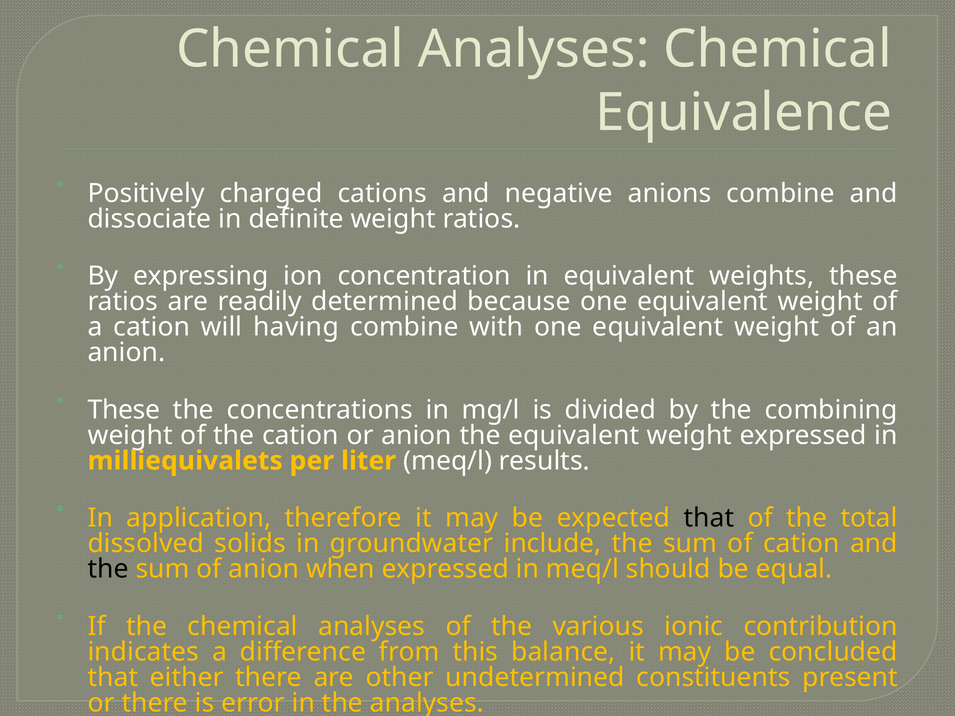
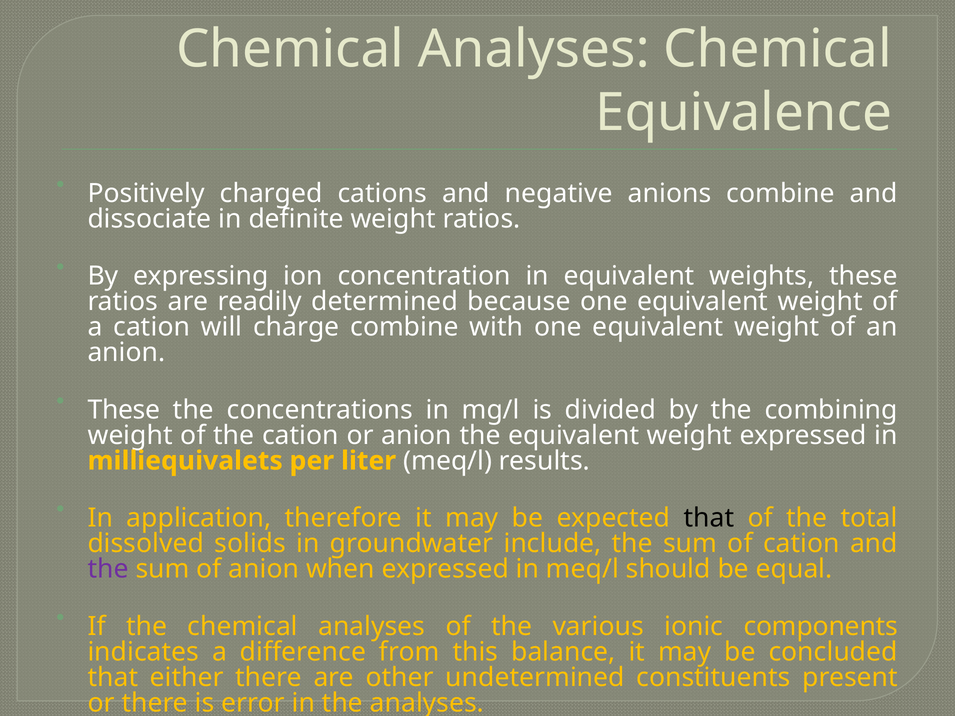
having: having -> charge (296, 327)
the colour: black -> purple (108, 569)
contribution: contribution -> components (821, 627)
